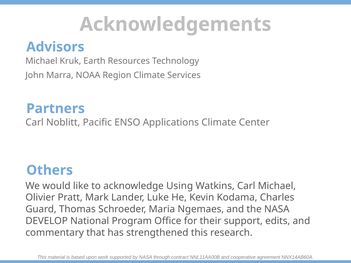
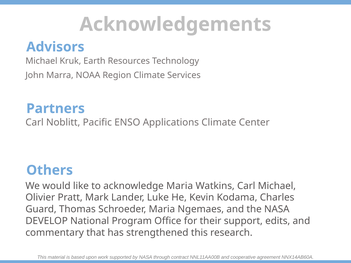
acknowledge Using: Using -> Maria (180, 186)
